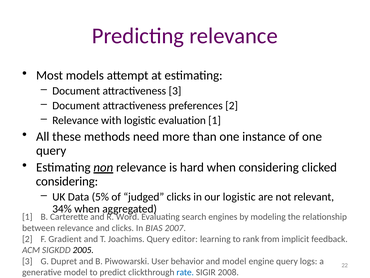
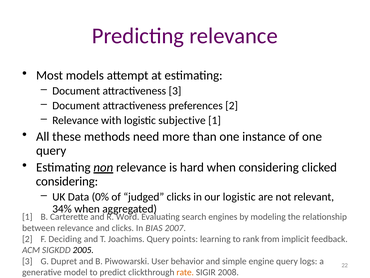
evaluation: evaluation -> subjective (182, 120)
5%: 5% -> 0% (100, 196)
Gradient: Gradient -> Deciding (65, 239)
editor: editor -> points (185, 239)
and model: model -> simple (234, 261)
rate colour: blue -> orange (185, 272)
